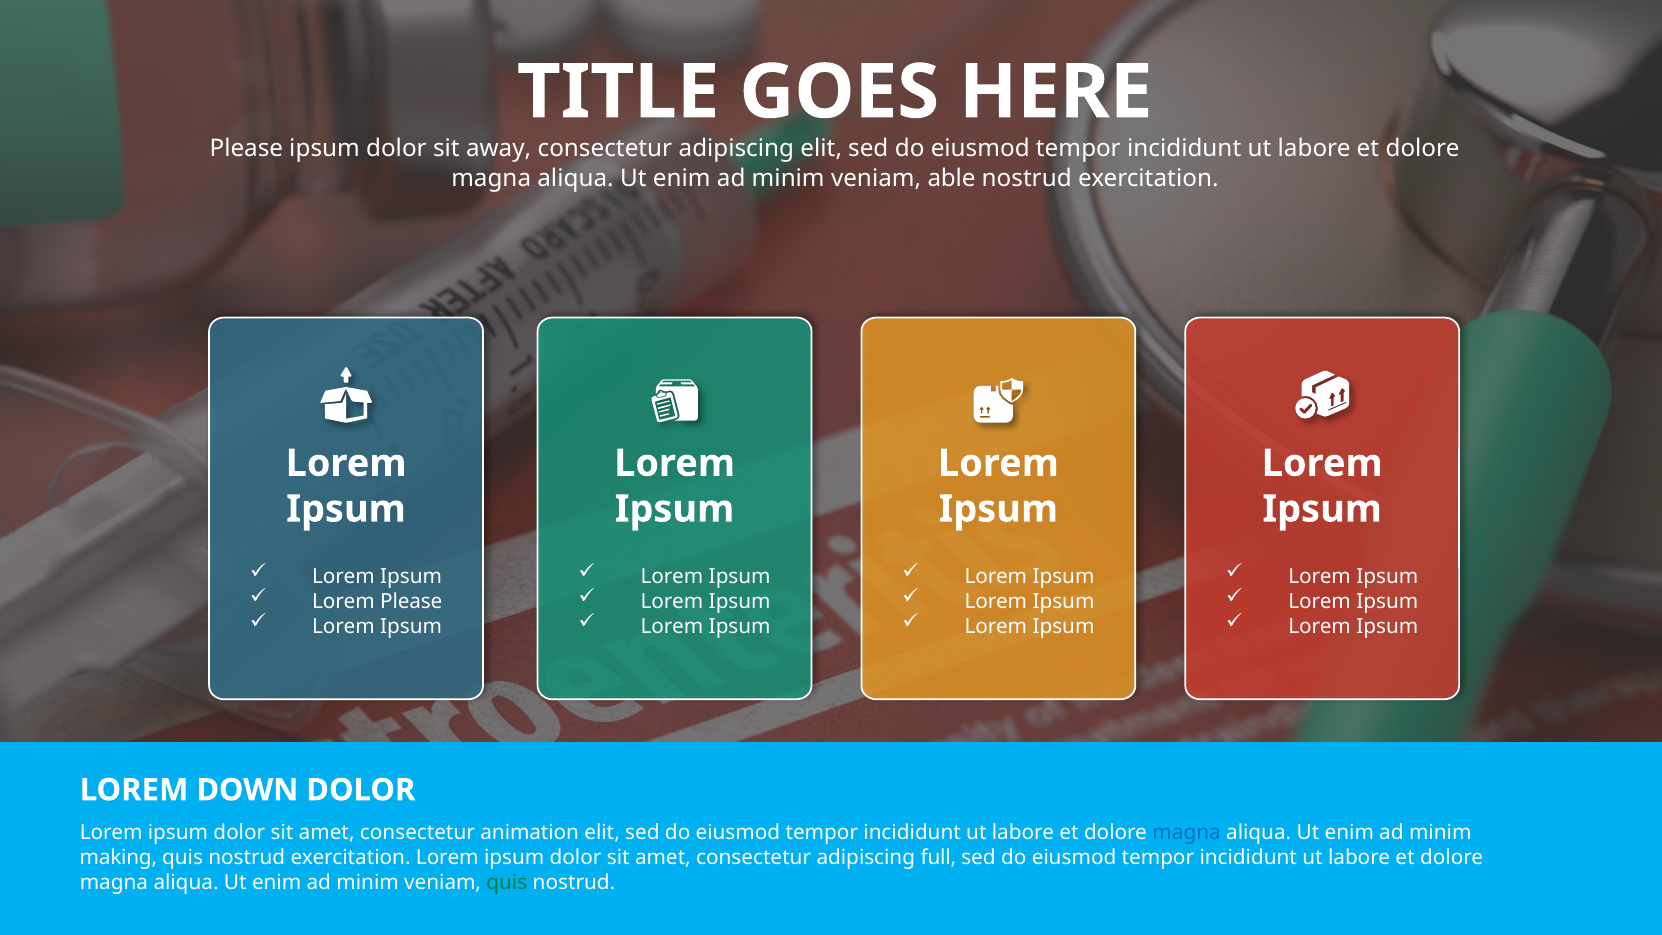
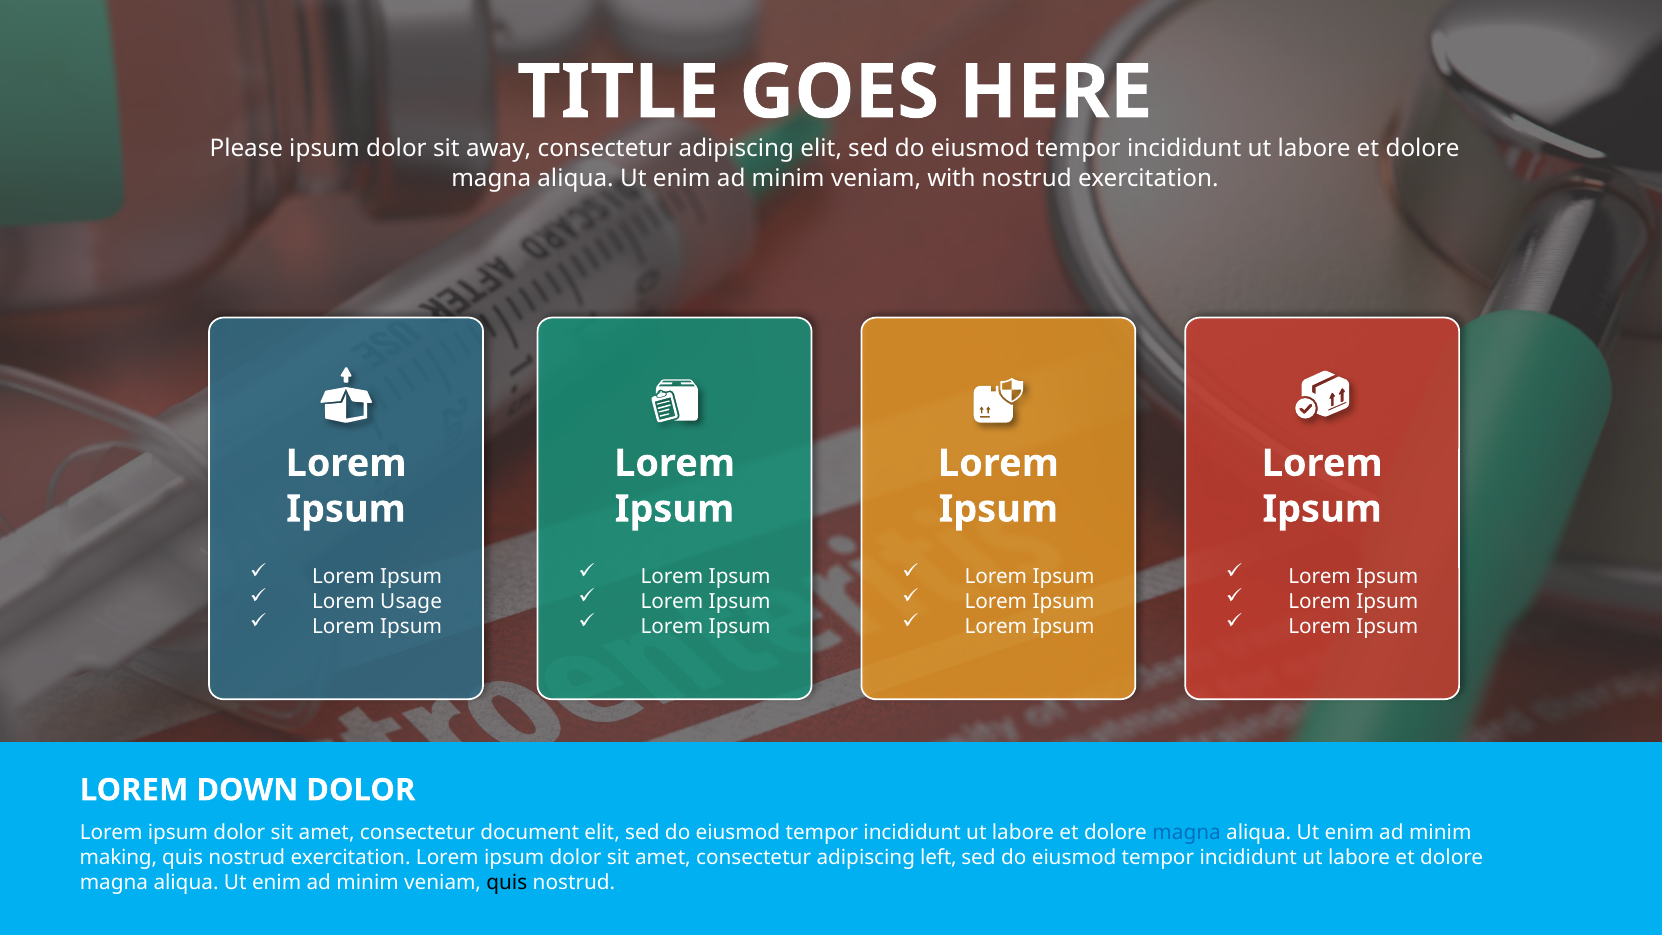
able: able -> with (952, 178)
Lorem Please: Please -> Usage (411, 601)
animation: animation -> document (530, 833)
full: full -> left (938, 858)
quis colour: green -> black (507, 883)
